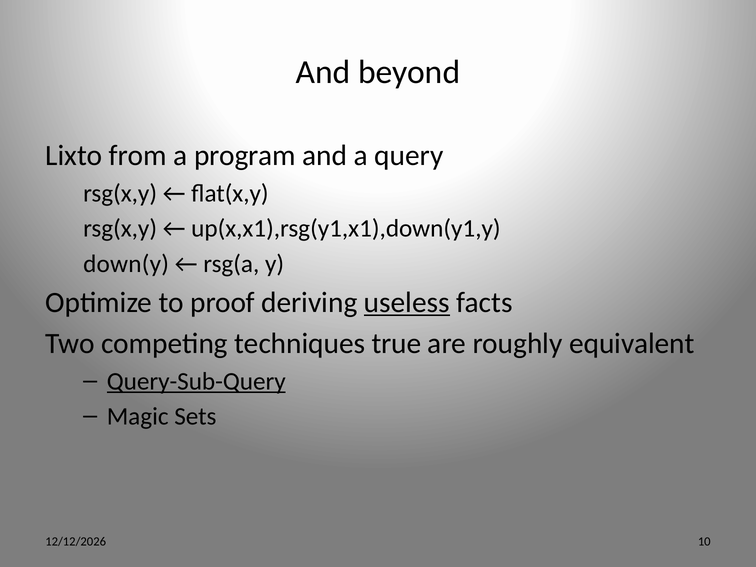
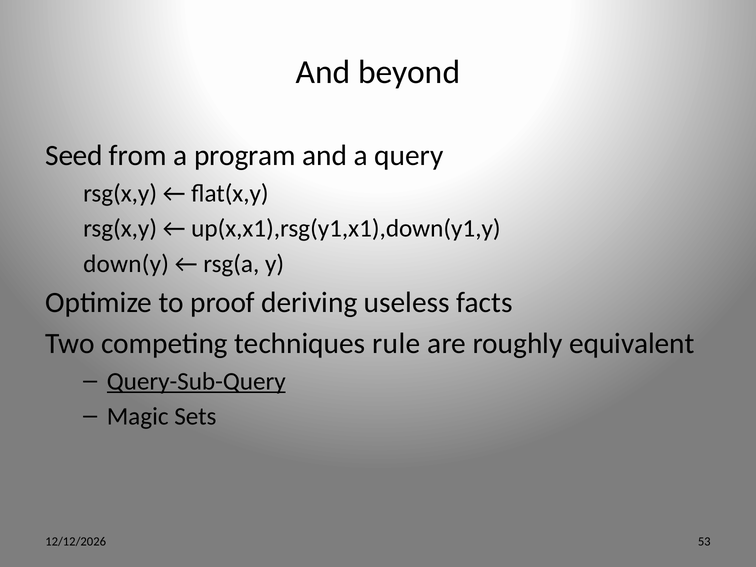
Lixto: Lixto -> Seed (74, 156)
useless underline: present -> none (407, 303)
true: true -> rule (396, 344)
10: 10 -> 53 (704, 541)
